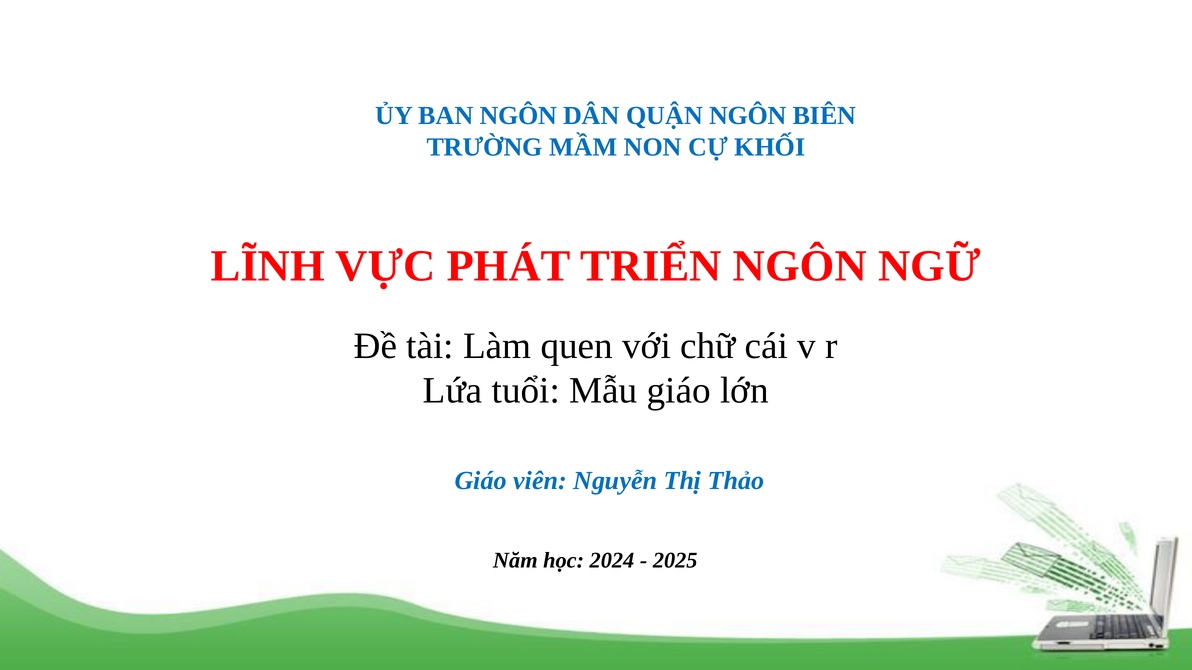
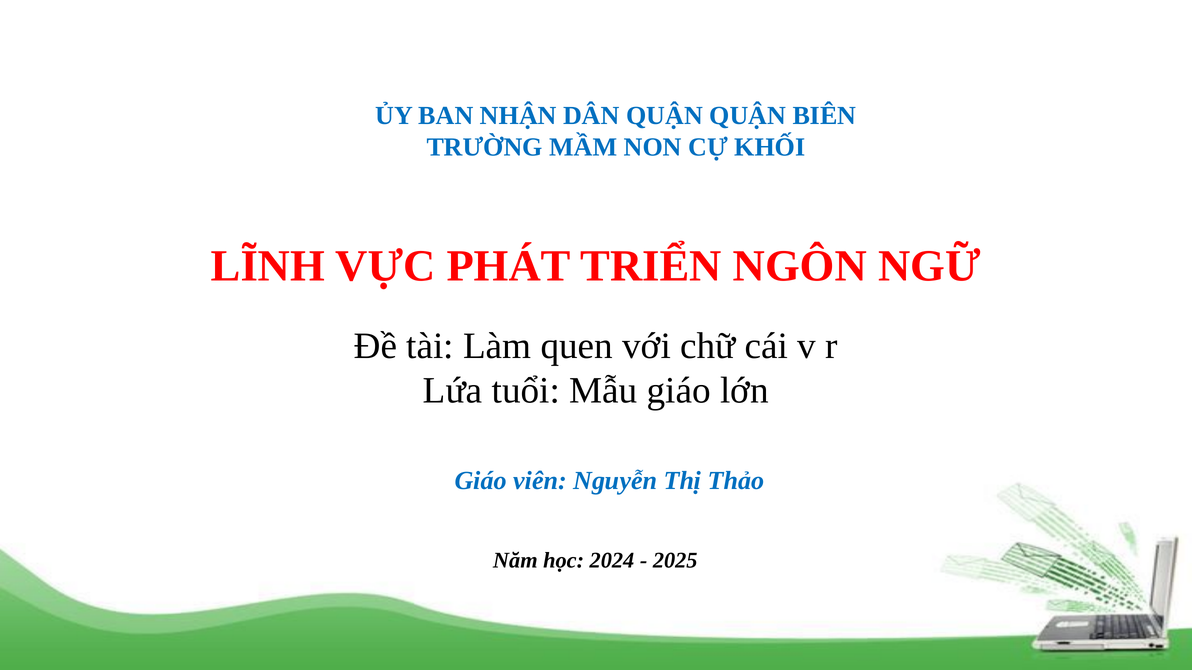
BAN NGÔN: NGÔN -> NHẬN (518, 116)
QUẬN NGÔN: NGÔN -> QUẬN (748, 116)
